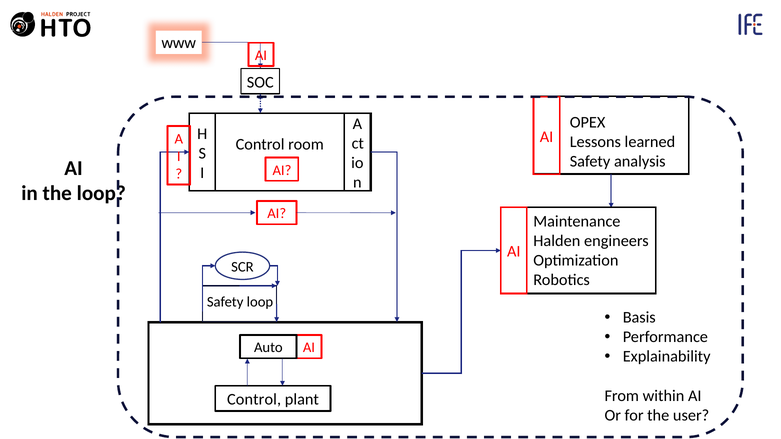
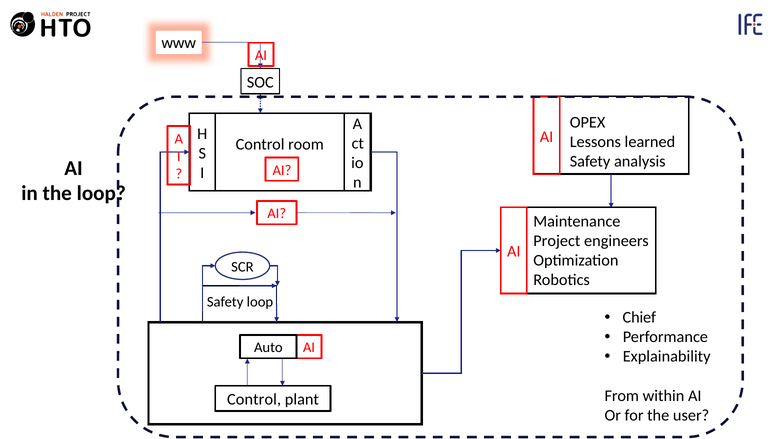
Halden: Halden -> Project (557, 241)
Basis: Basis -> Chief (639, 318)
